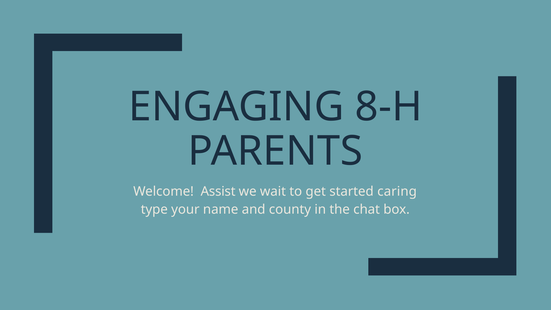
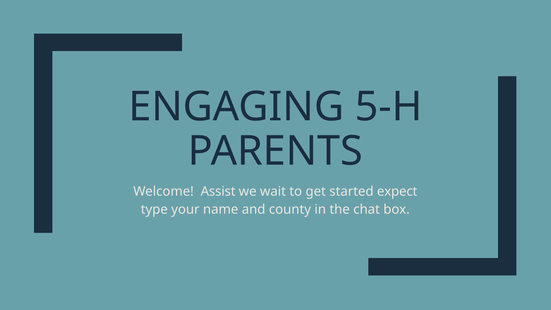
8-H: 8-H -> 5-H (389, 107)
caring: caring -> expect (397, 192)
